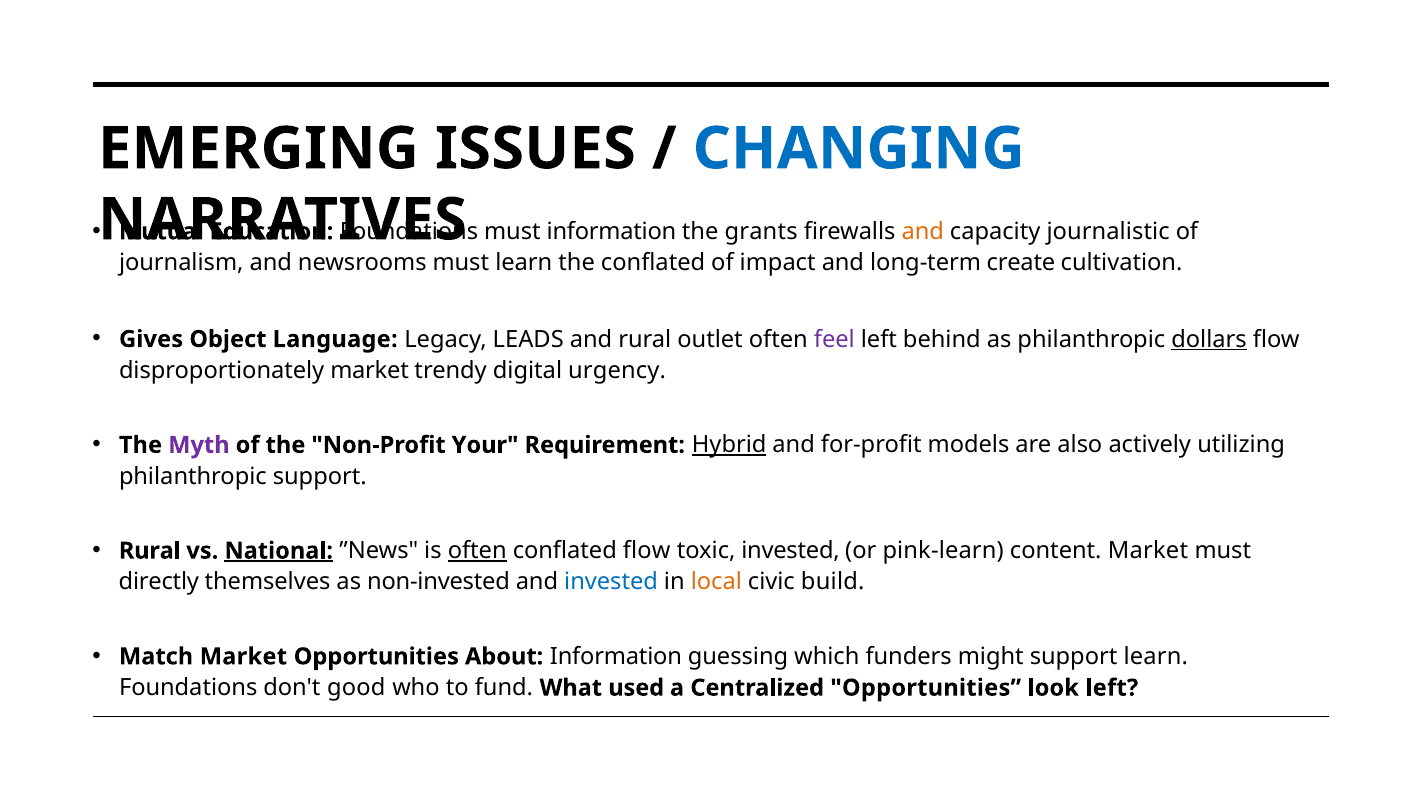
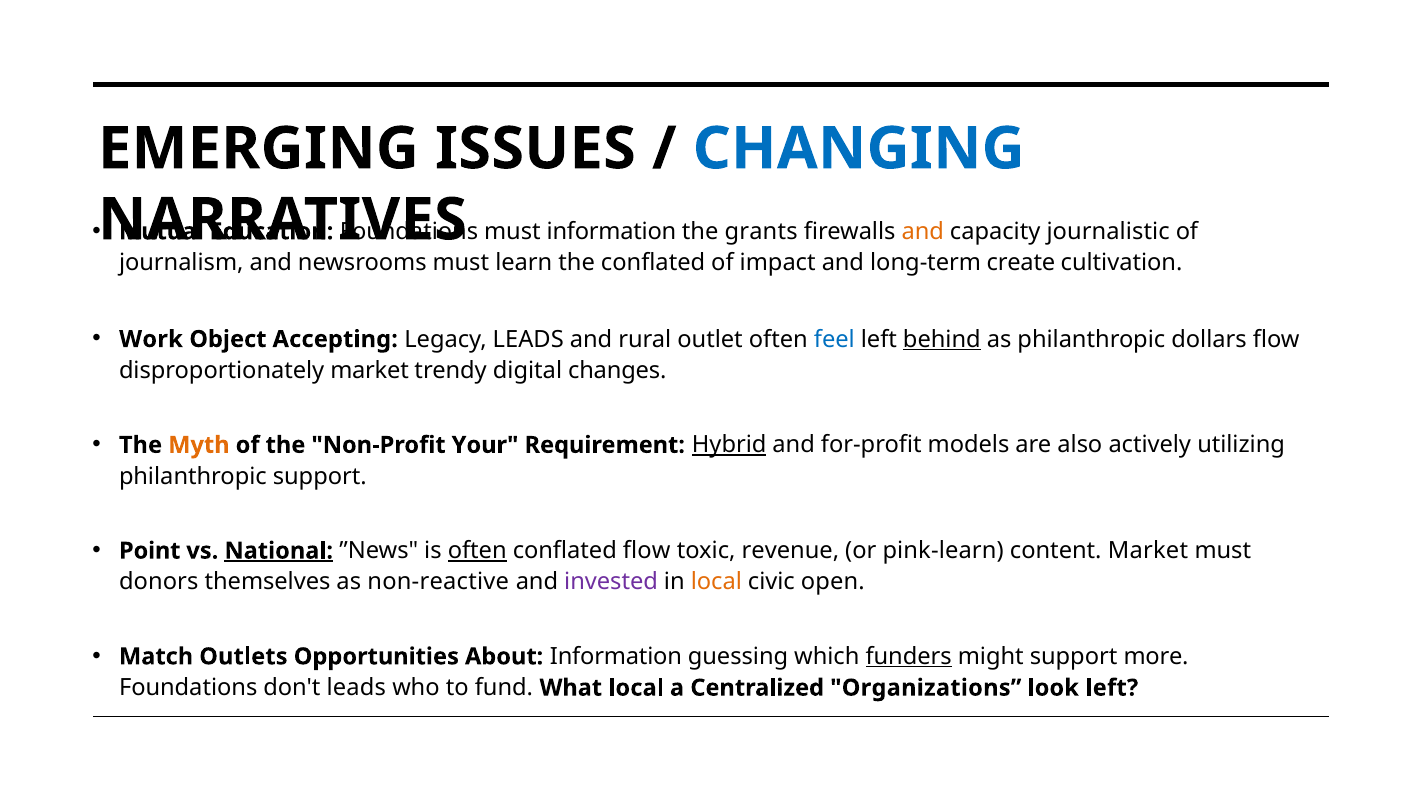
Gives: Gives -> Work (151, 339)
Language: Language -> Accepting (335, 339)
feel colour: purple -> blue (834, 339)
behind underline: none -> present (942, 339)
dollars underline: present -> none (1209, 339)
urgency: urgency -> changes (617, 370)
Myth colour: purple -> orange (199, 445)
Rural: Rural -> Point (150, 551)
toxic invested: invested -> revenue (790, 551)
directly: directly -> donors (159, 582)
non-invested: non-invested -> non-reactive (438, 582)
invested colour: blue -> purple (611, 582)
build: build -> open (833, 582)
Match Market: Market -> Outlets (243, 656)
funders underline: none -> present (909, 656)
support learn: learn -> more (1156, 656)
don't good: good -> leads (356, 688)
What used: used -> local (636, 688)
Centralized Opportunities: Opportunities -> Organizations (926, 688)
